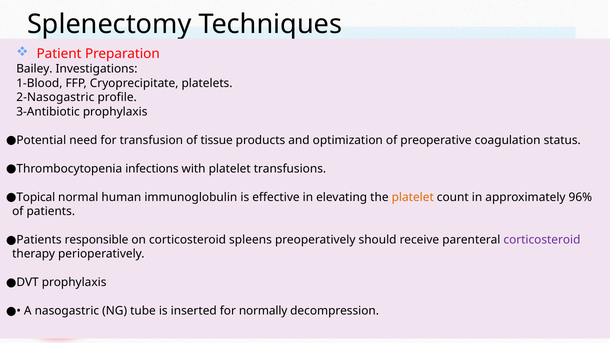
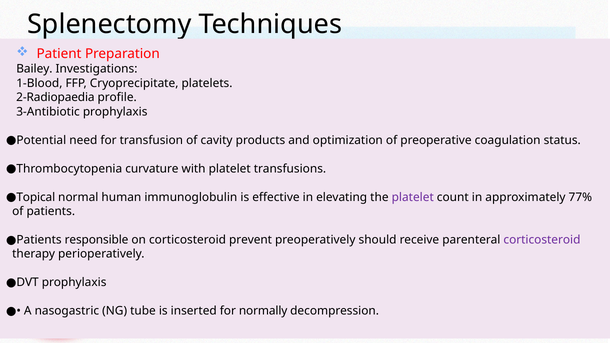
2-Nasogastric: 2-Nasogastric -> 2-Radiopaedia (55, 98)
tissue: tissue -> cavity (217, 140)
infections: infections -> curvature (152, 169)
platelet colour: orange -> purple (413, 197)
96%: 96% -> 77% (580, 197)
spleens: spleens -> prevent (251, 240)
